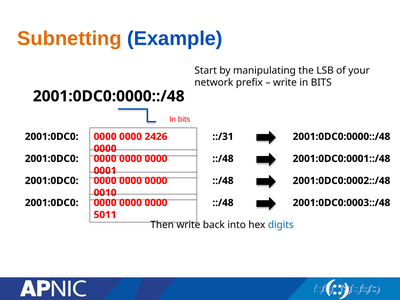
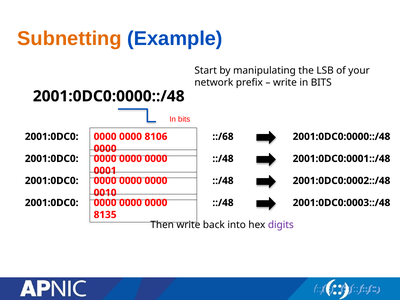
2426: 2426 -> 8106 (156, 137)
::/31: ::/31 -> ::/68 (223, 137)
5011: 5011 -> 8135 (105, 215)
digits colour: blue -> purple (281, 225)
